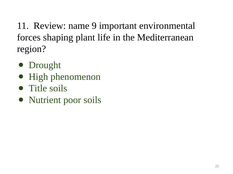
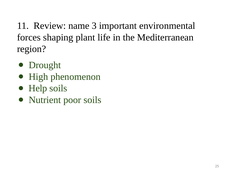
9: 9 -> 3 (94, 26)
Title: Title -> Help (38, 89)
